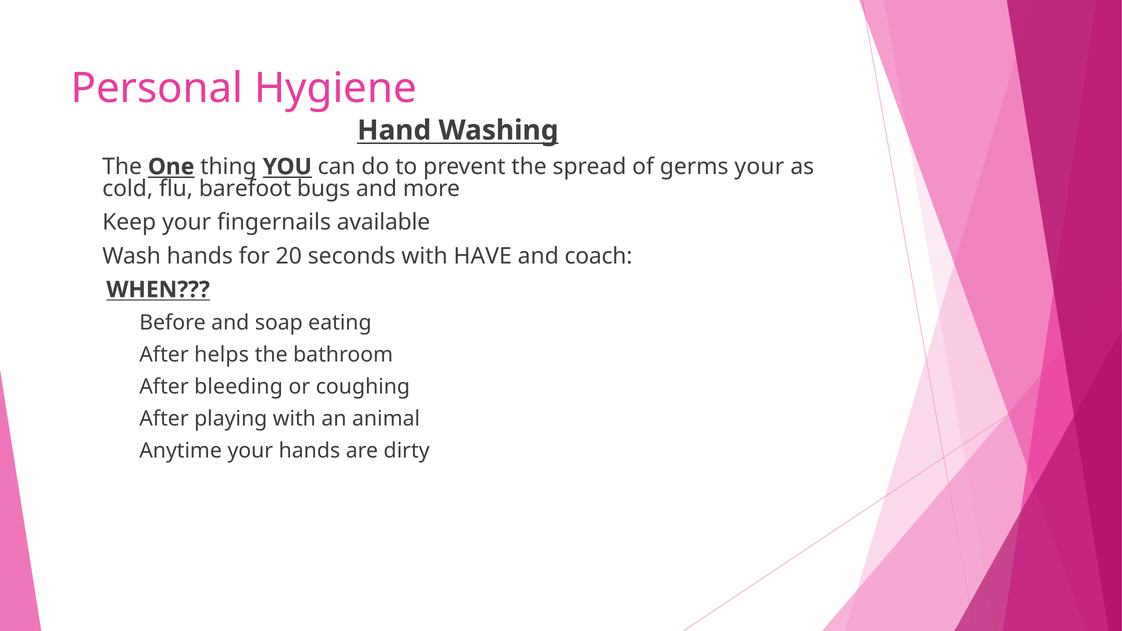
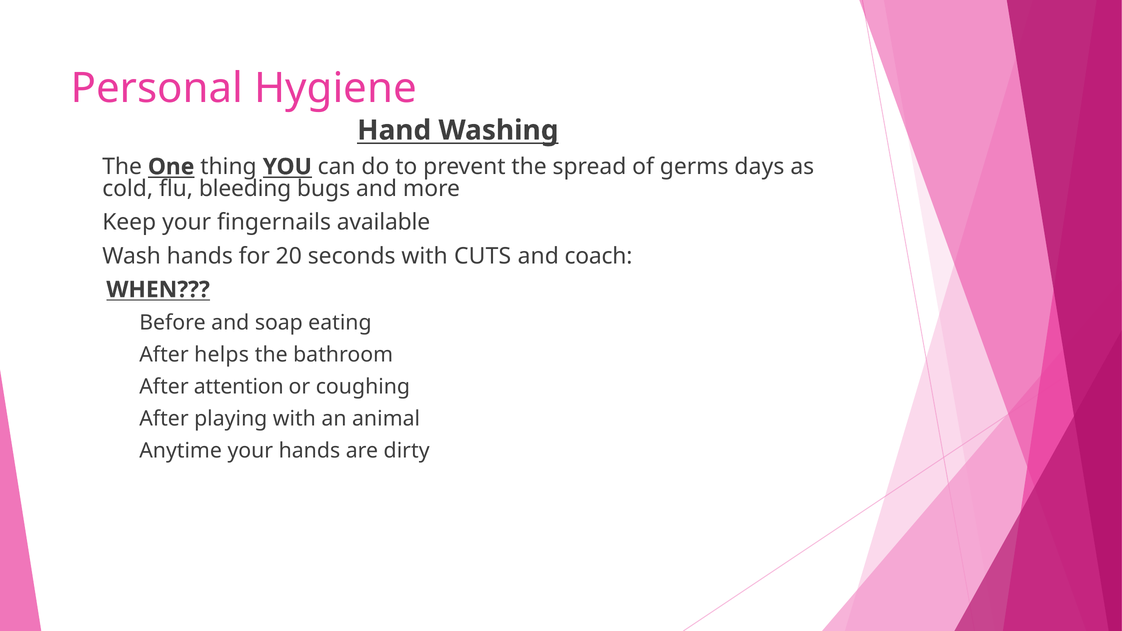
germs your: your -> days (759, 167)
barefoot: barefoot -> bleeding (245, 189)
HAVE: HAVE -> CUTS (483, 256)
bleeding: bleeding -> attention (239, 387)
